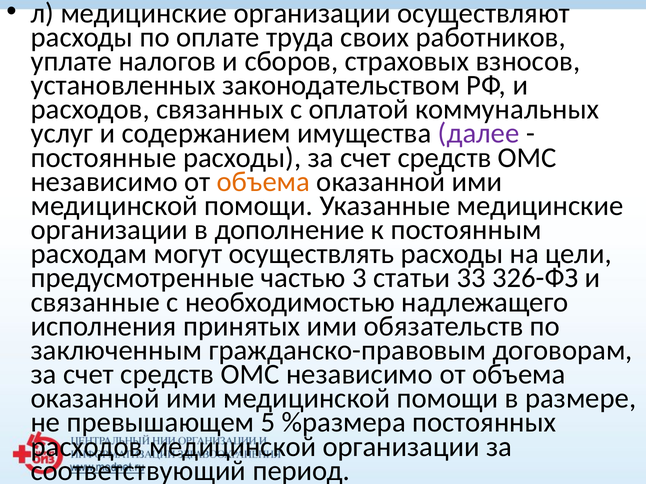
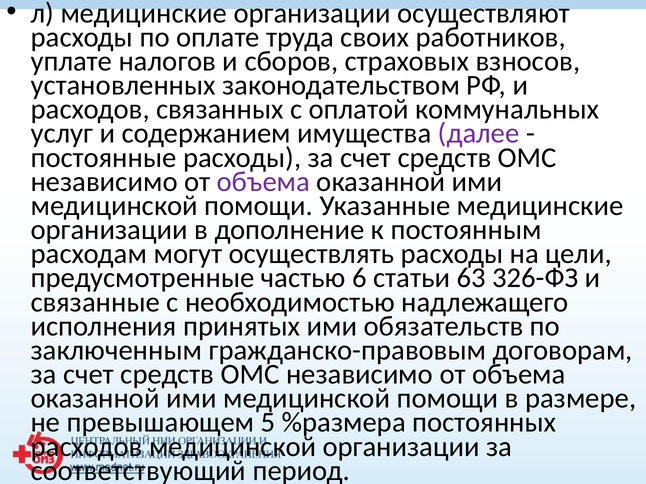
объема colour: orange -> purple (263, 182)
3: 3 -> 6 (359, 278)
33: 33 -> 63 (471, 278)
